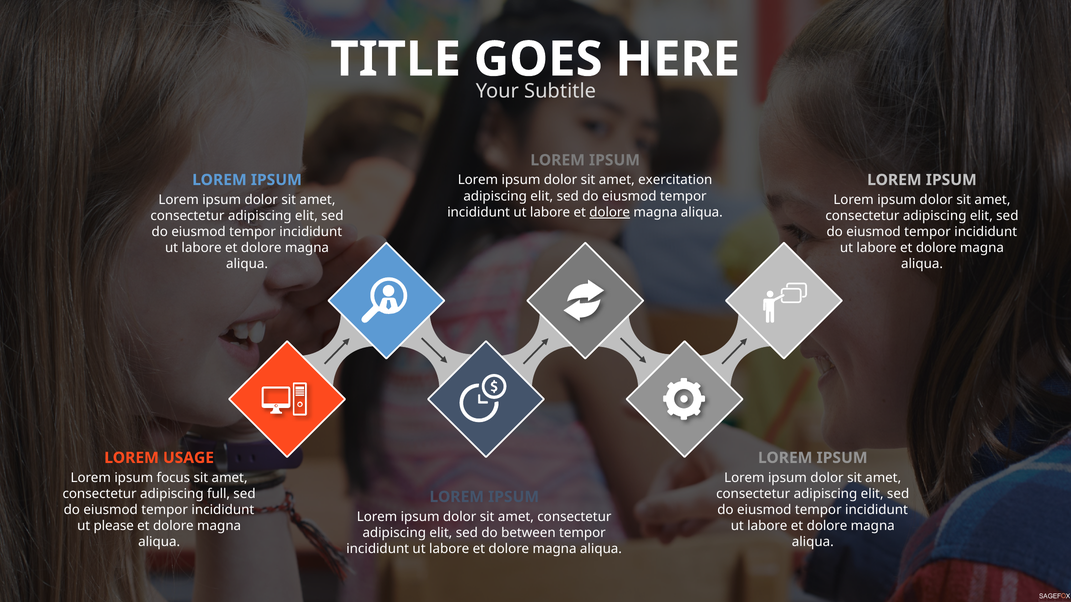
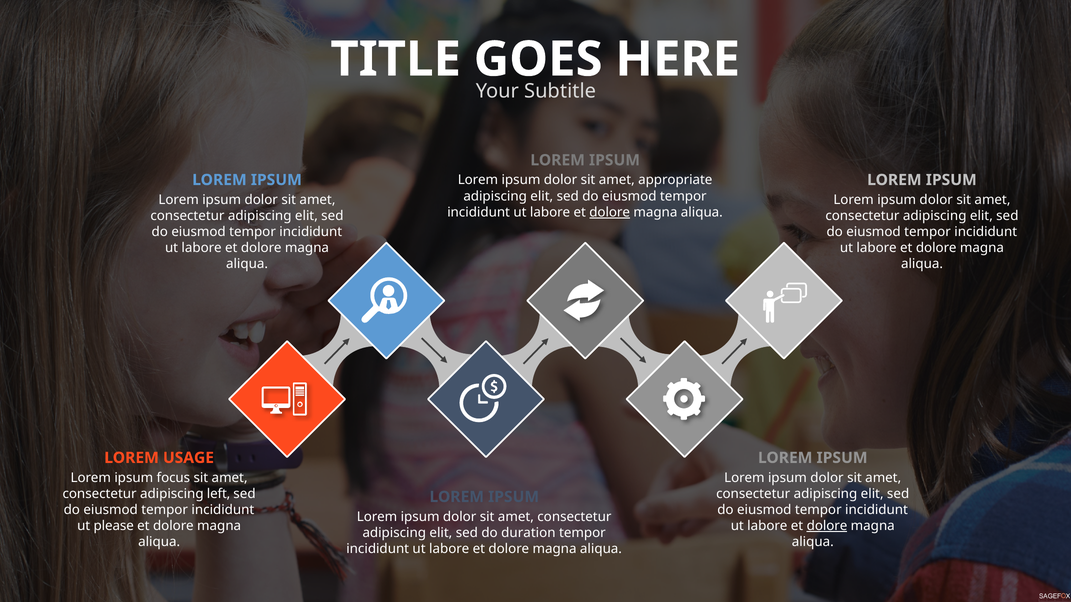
exercitation: exercitation -> appropriate (675, 180)
full: full -> left (219, 494)
dolore underline: none -> present (827, 526)
between: between -> duration (528, 533)
